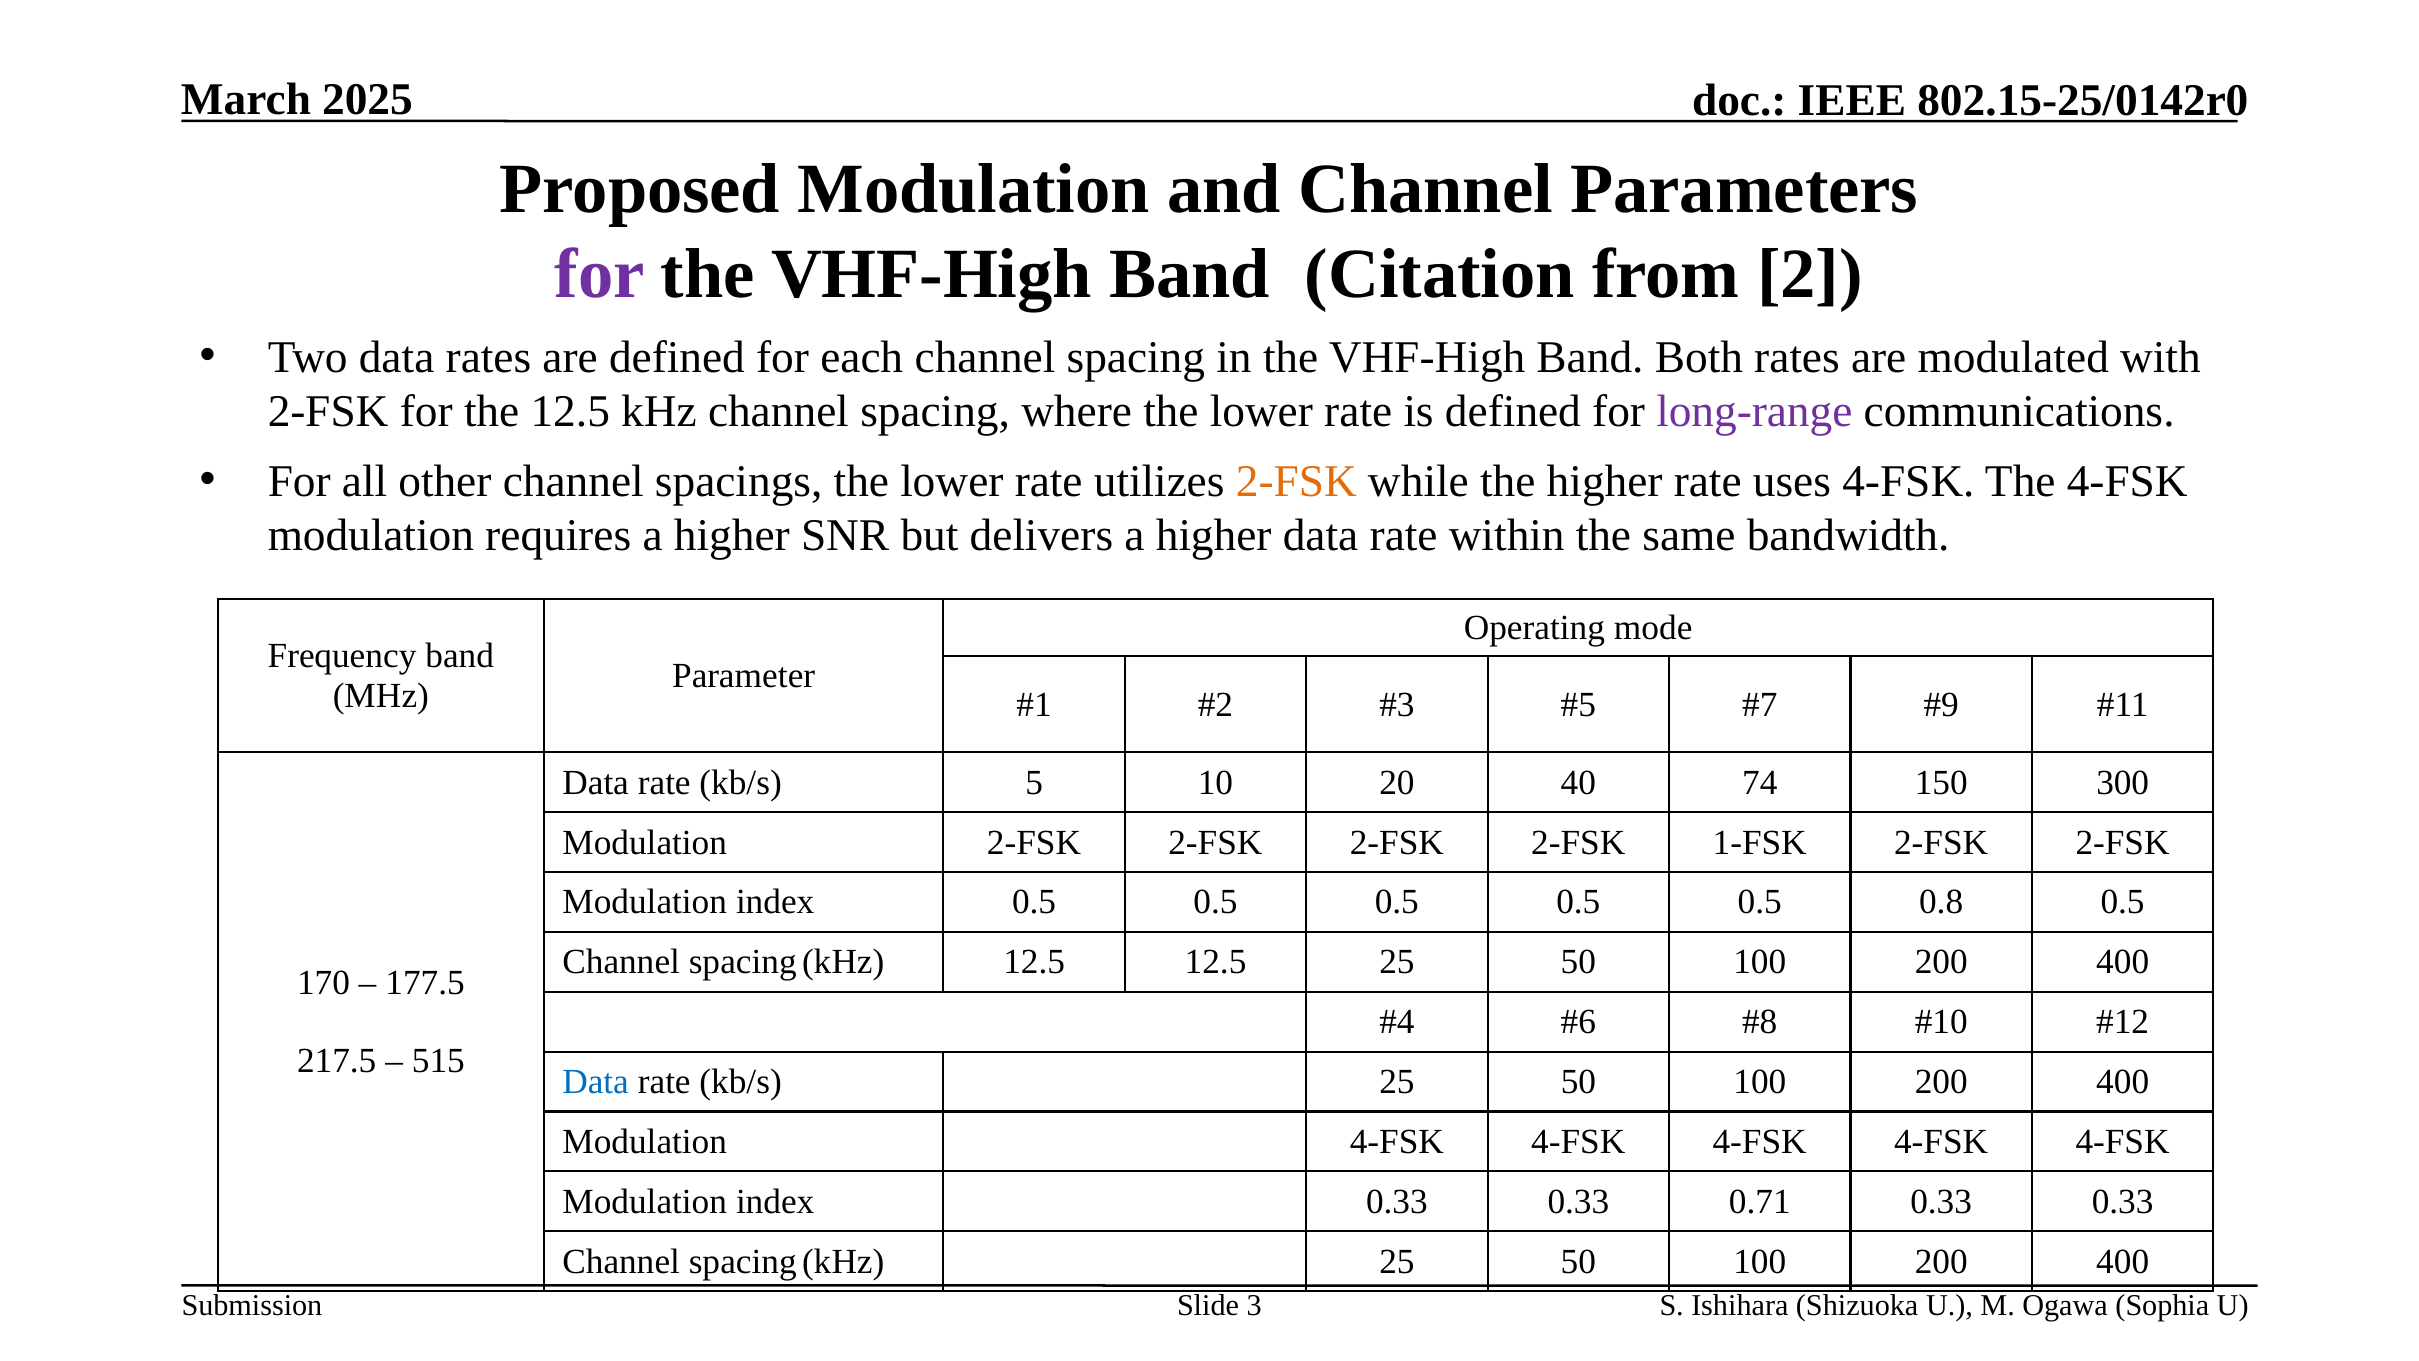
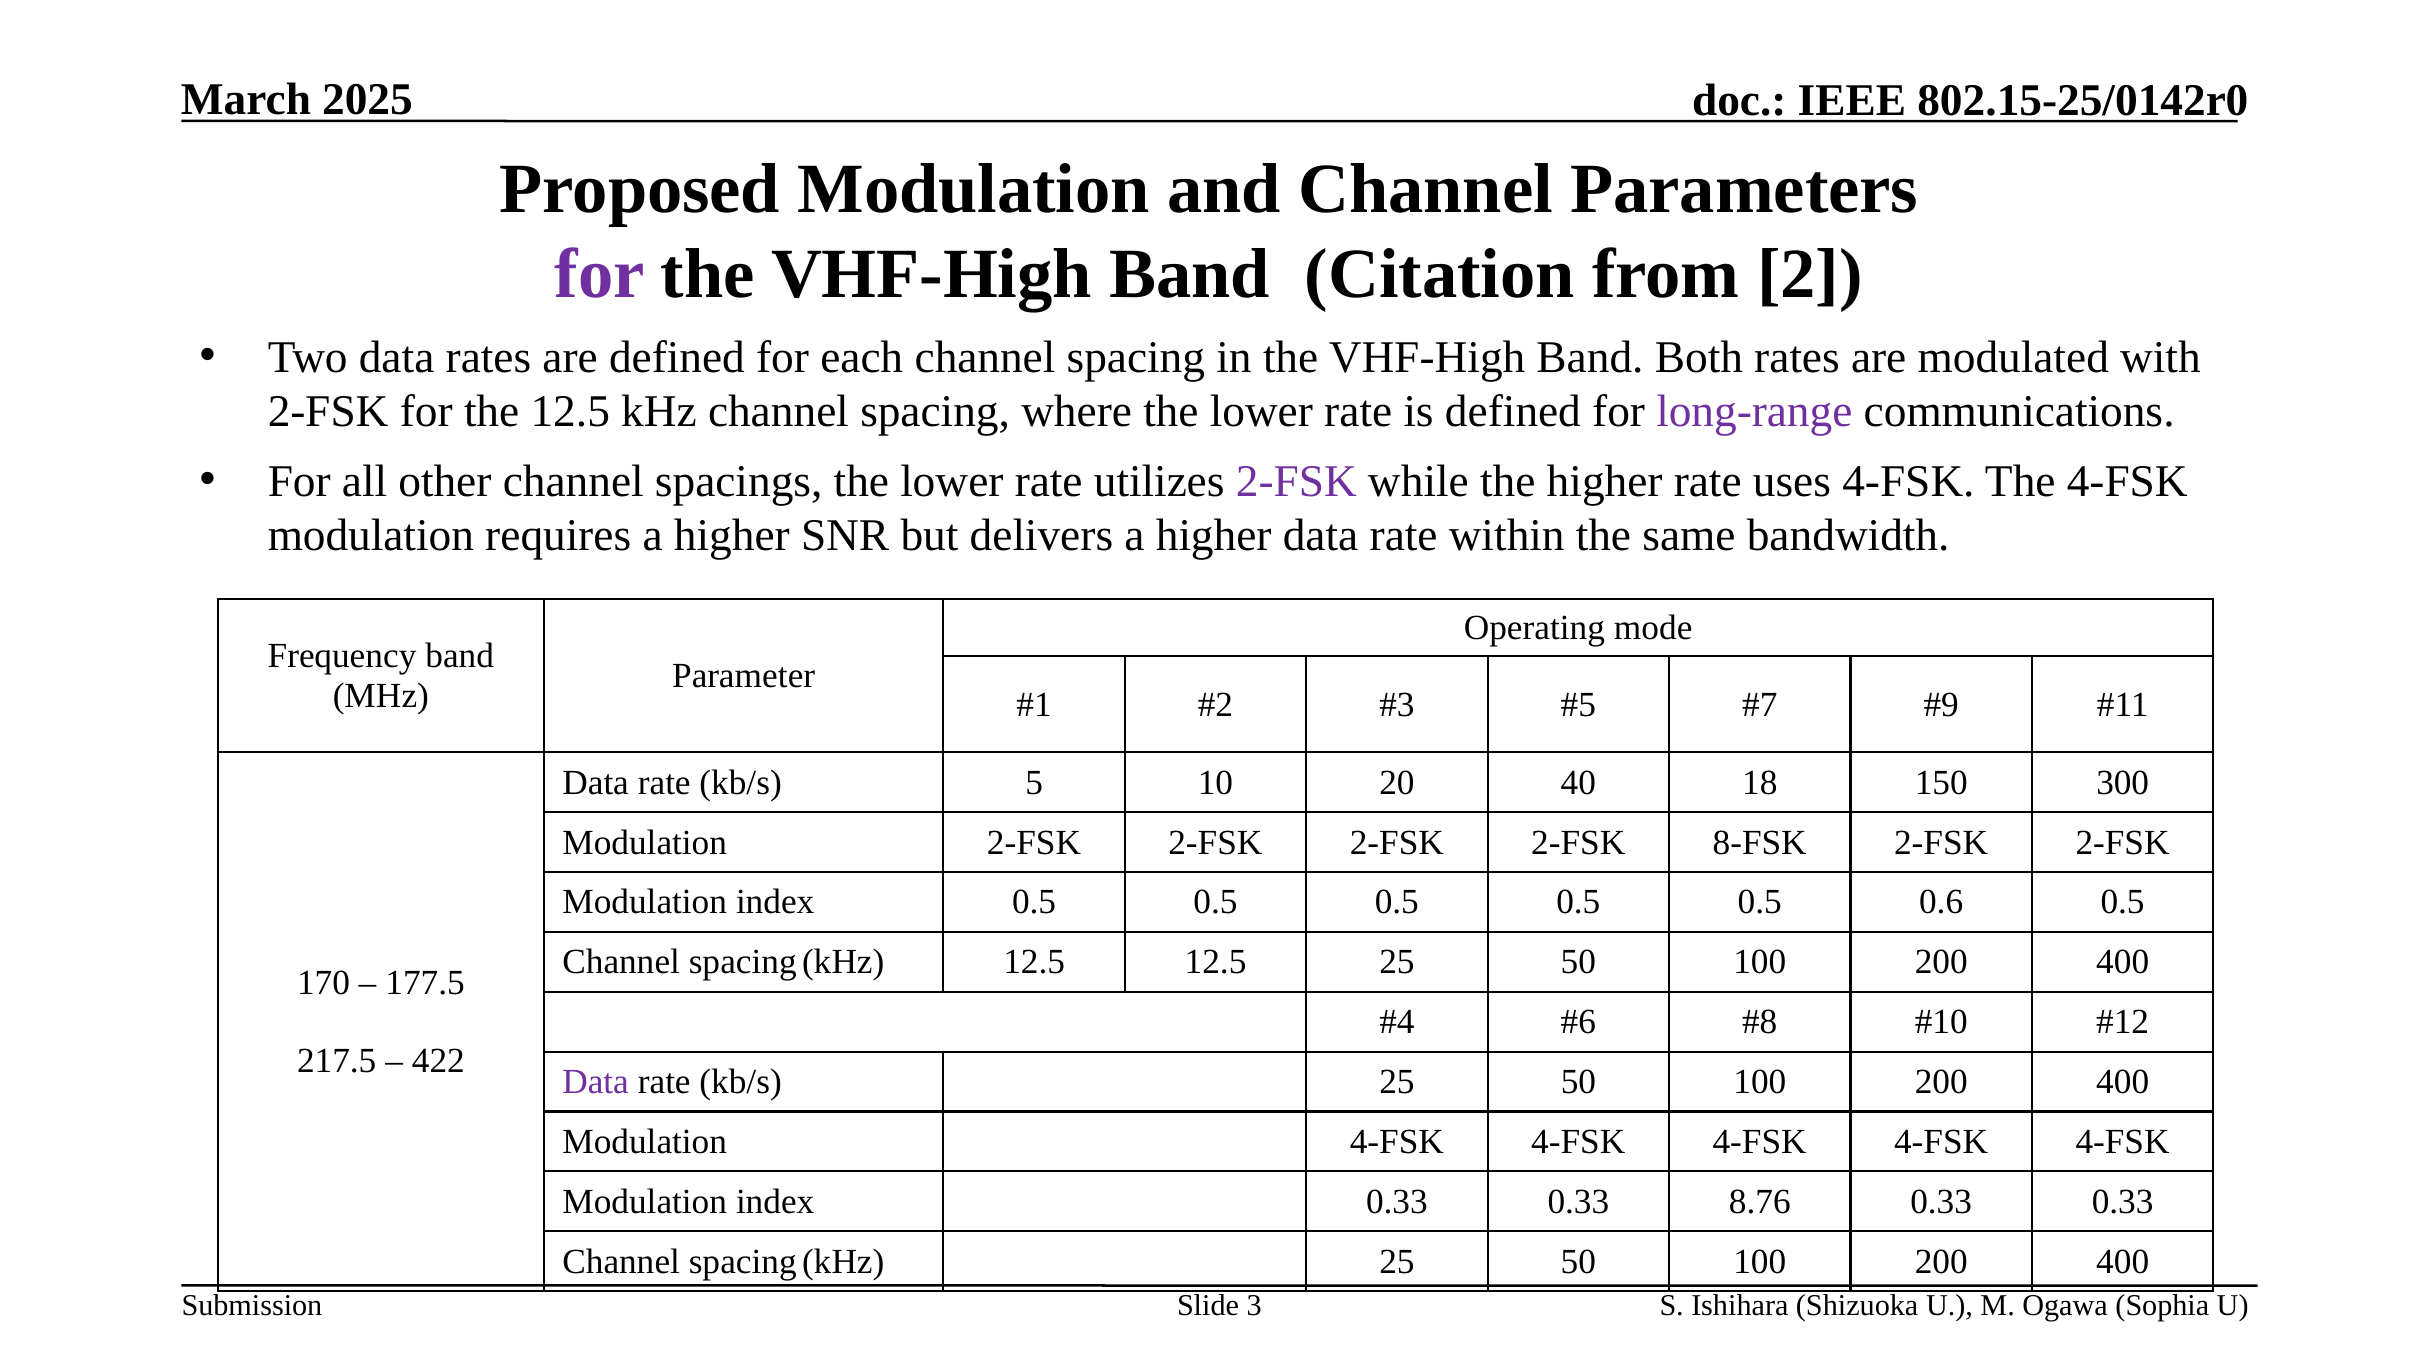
2-FSK colour: orange -> purple (1296, 481)
74: 74 -> 18 (1760, 782)
1-FSK: 1-FSK -> 8-FSK (1760, 842)
0.8: 0.8 -> 0.6 (1941, 902)
515: 515 -> 422 (438, 1061)
Data colour: blue -> purple (596, 1082)
0.71: 0.71 -> 8.76 (1760, 1201)
